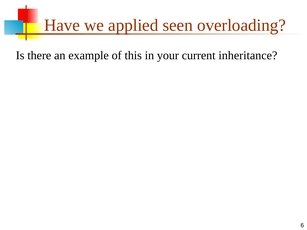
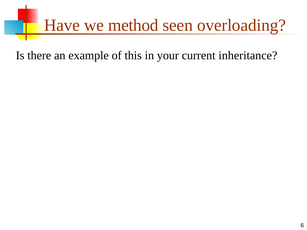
applied: applied -> method (133, 25)
